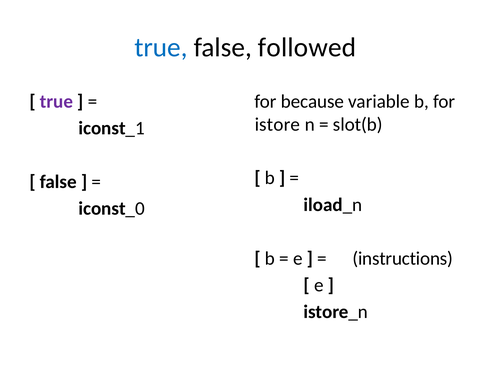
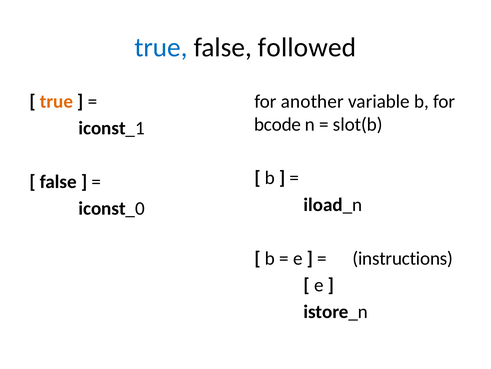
true colour: purple -> orange (56, 101)
because: because -> another (312, 101)
istore: istore -> bcode (278, 124)
